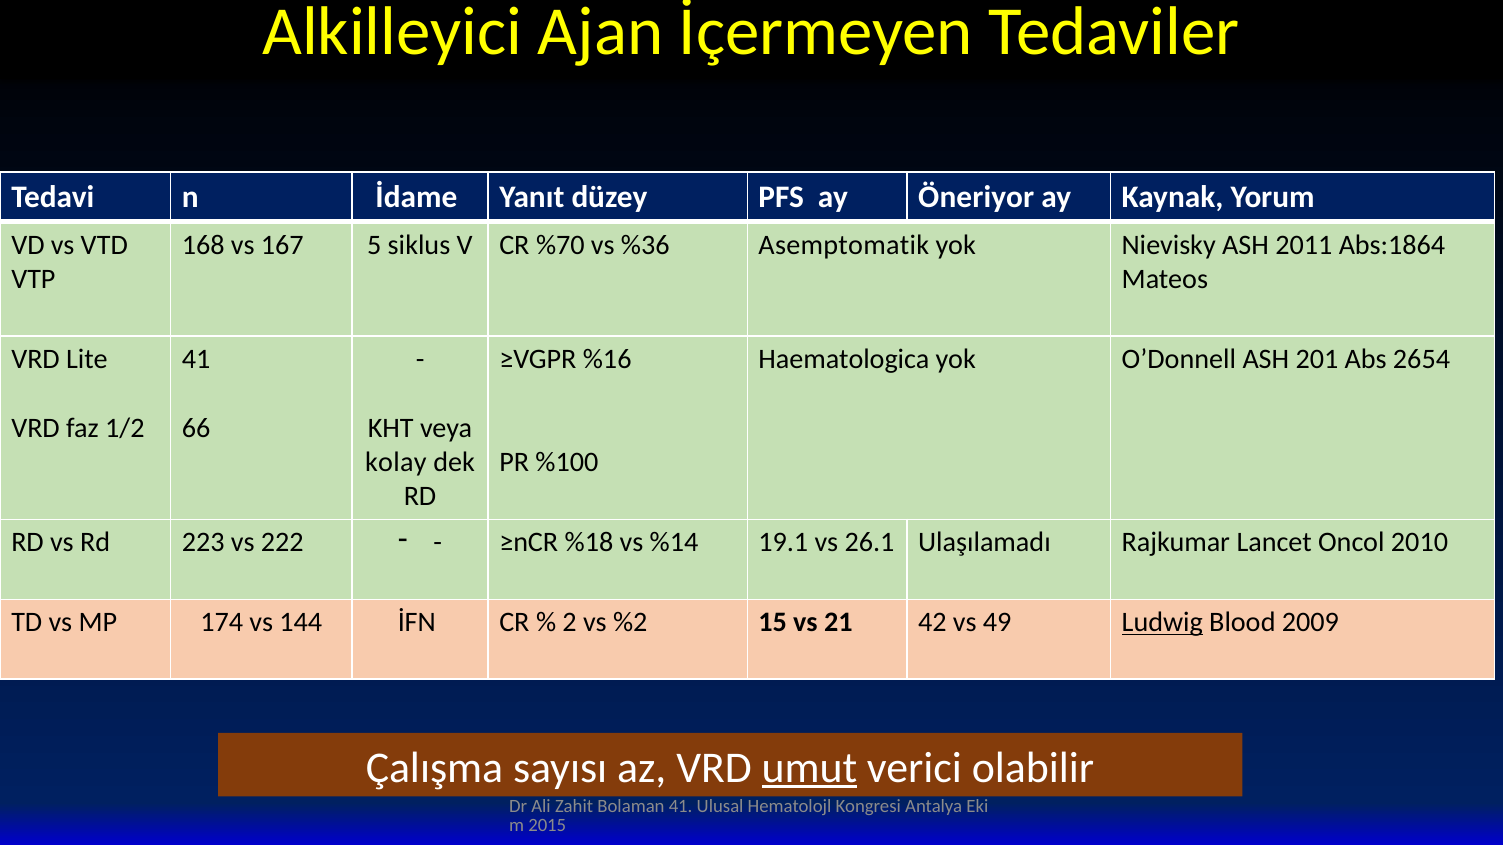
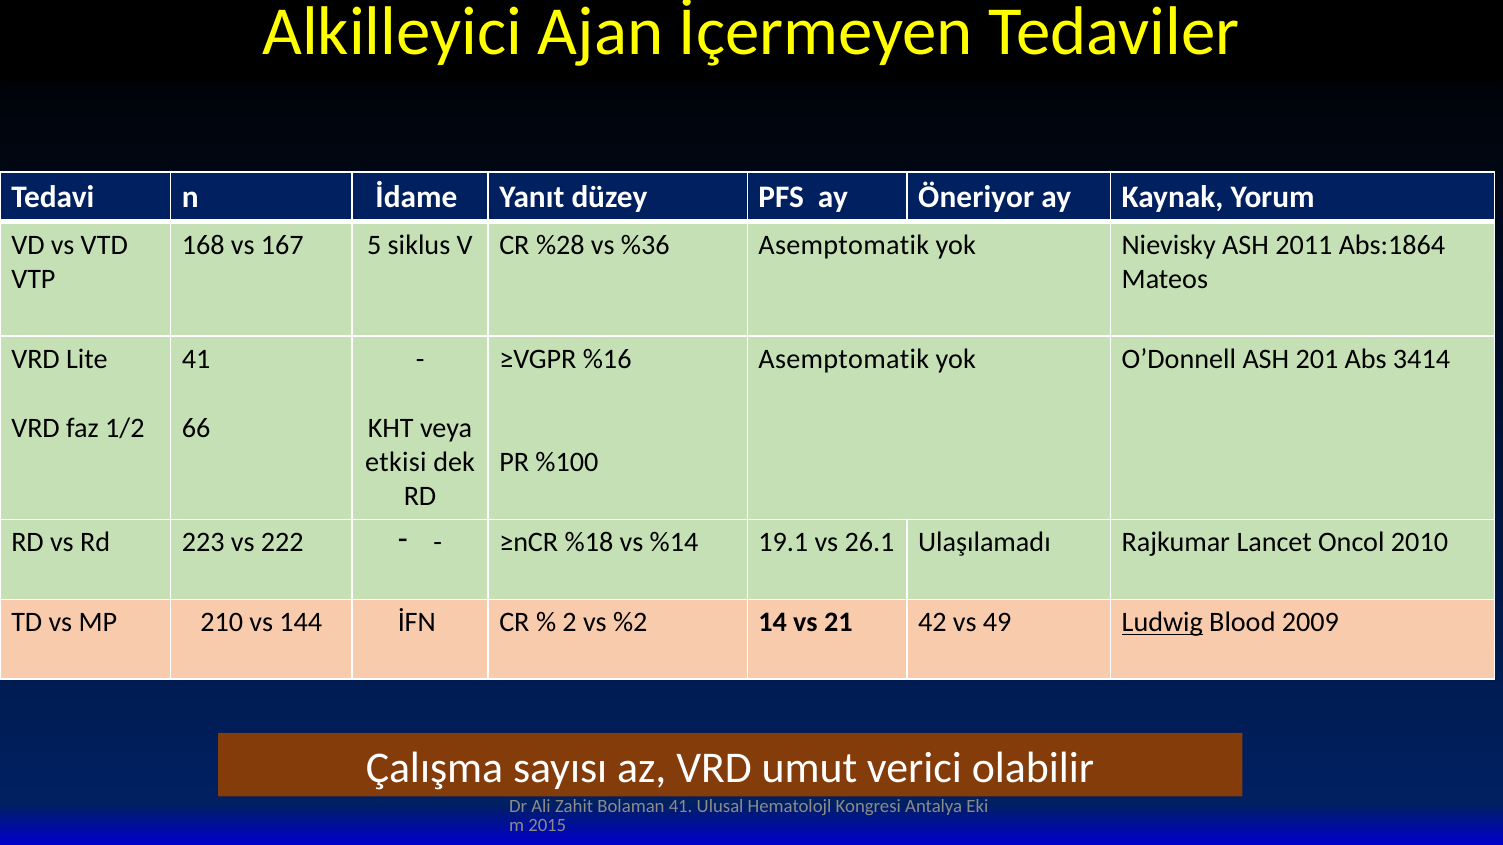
%70: %70 -> %28 (560, 245)
Haematologica: Haematologica -> Asemptomatik (844, 359)
2654: 2654 -> 3414 (1422, 359)
kolay: kolay -> etkisi (396, 463)
174: 174 -> 210 (222, 623)
15: 15 -> 14 (773, 623)
umut underline: present -> none (809, 768)
